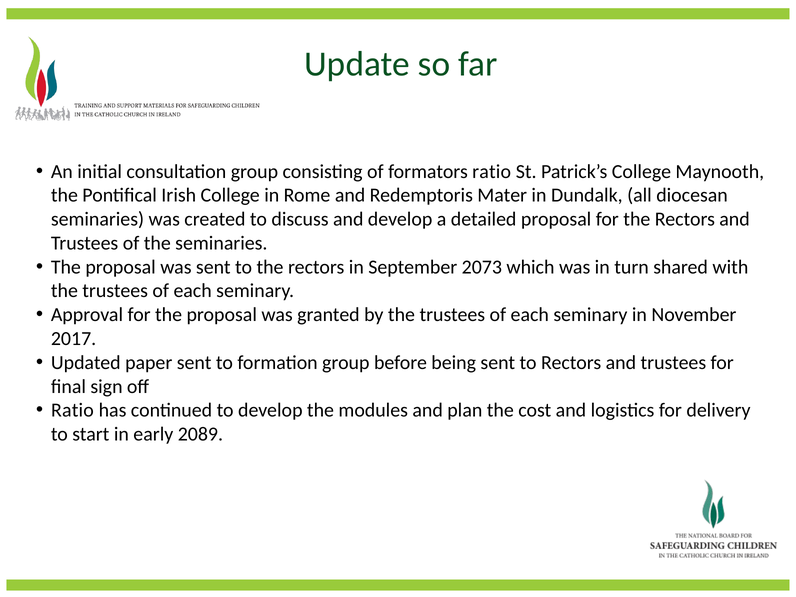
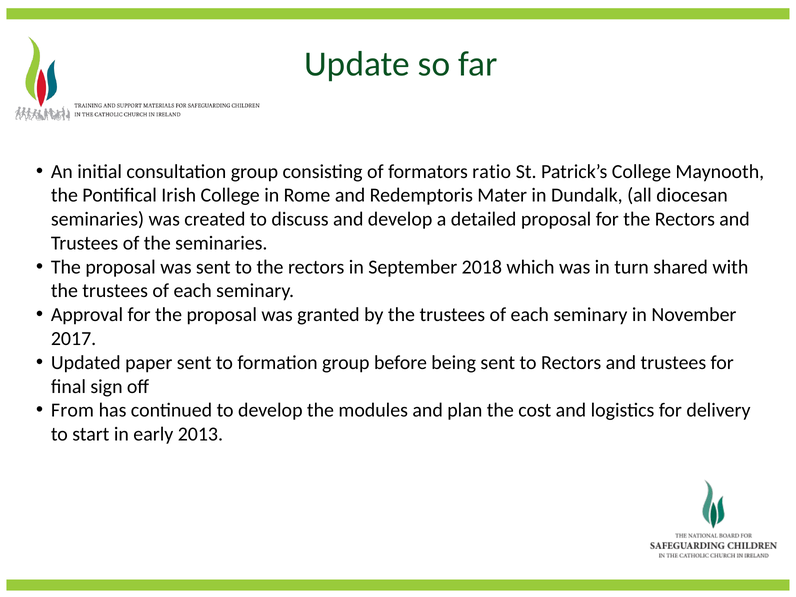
2073: 2073 -> 2018 (482, 267)
Ratio: Ratio -> From (72, 410)
2089: 2089 -> 2013 (200, 434)
